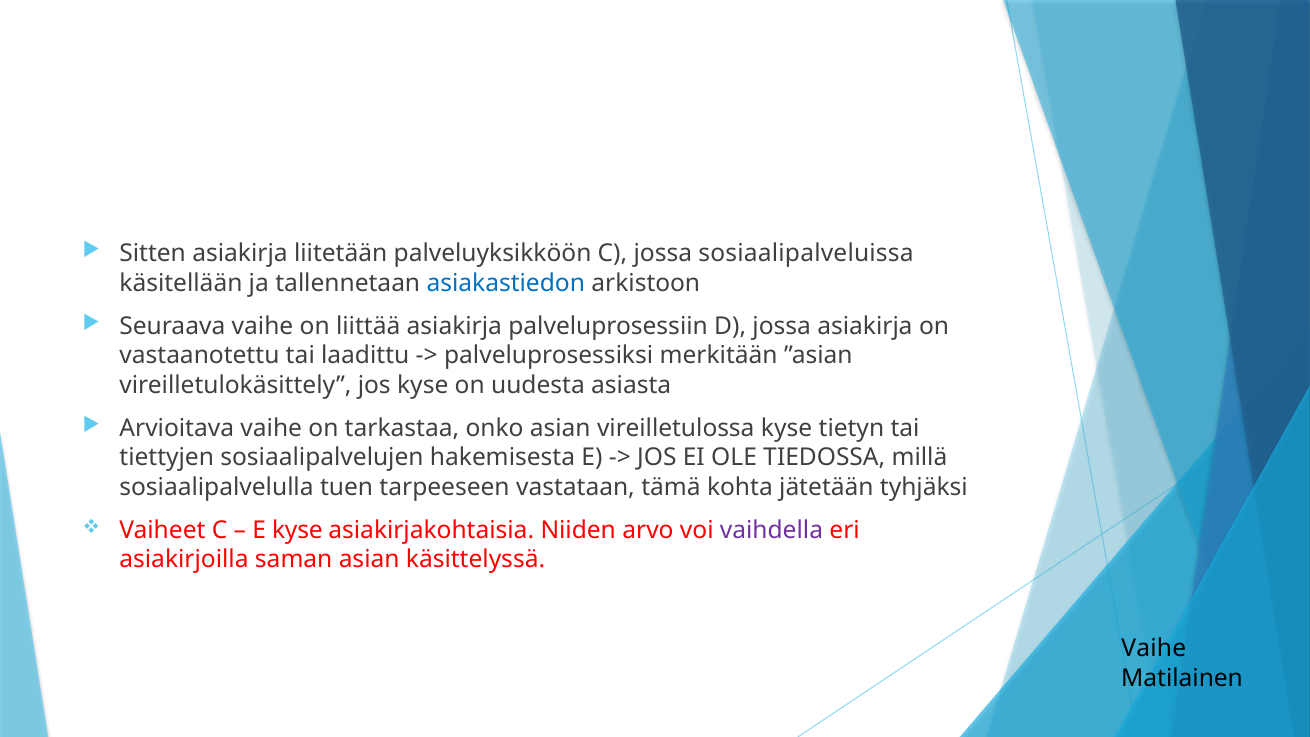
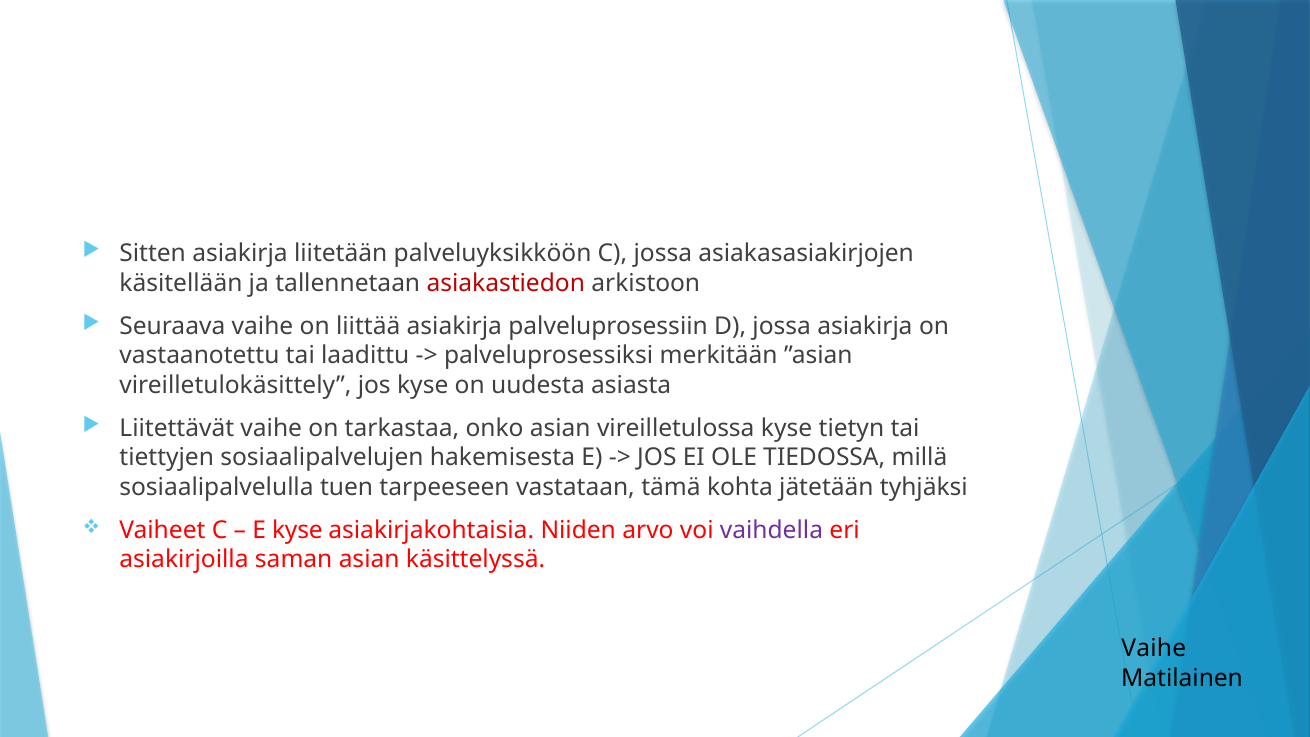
sosiaalipalveluissa: sosiaalipalveluissa -> asiakasasiakirjojen (806, 254)
asiakastiedon colour: blue -> red (506, 283)
Arvioitava: Arvioitava -> Liitettävät (177, 428)
